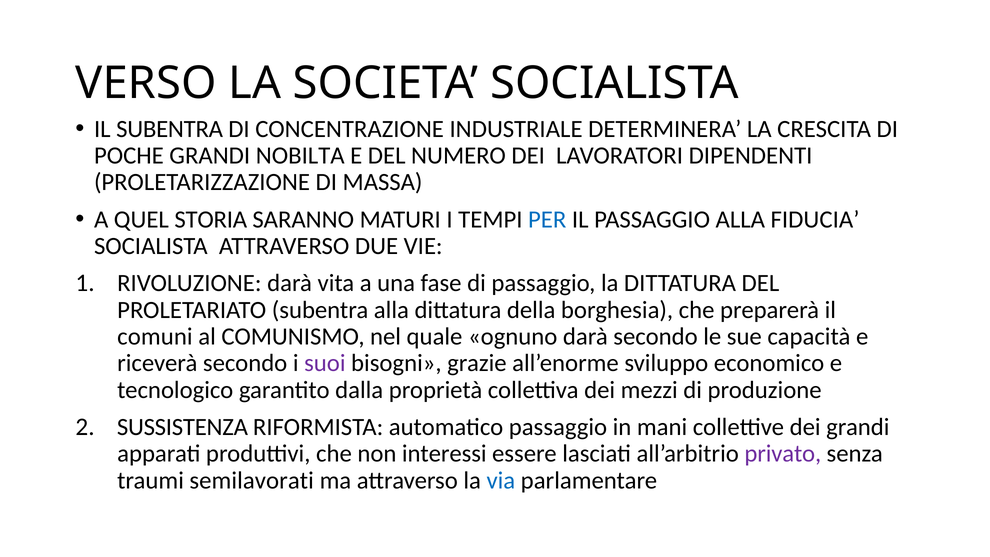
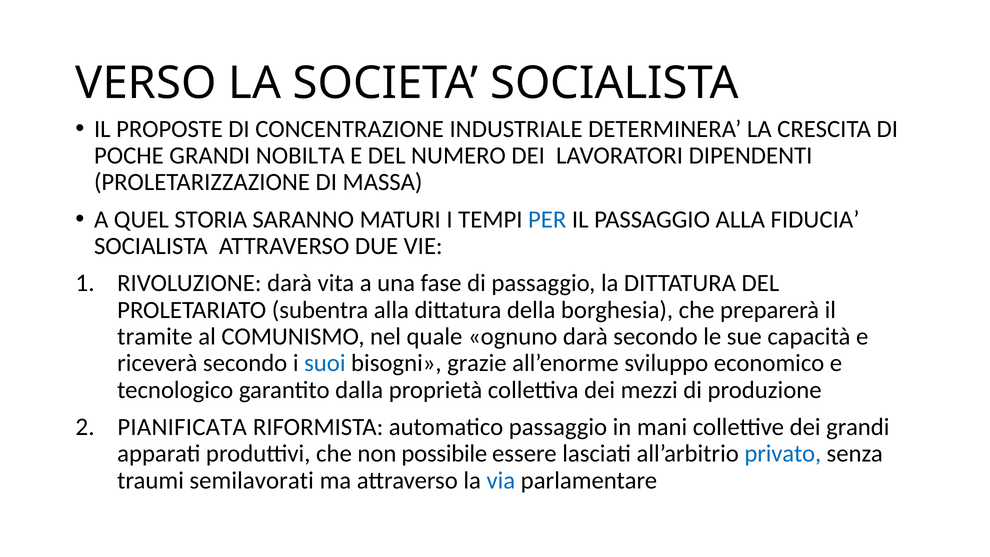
IL SUBENTRA: SUBENTRA -> PROPOSTE (170, 129)
comuni: comuni -> tramite (155, 337)
suoi colour: purple -> blue (325, 363)
SUSSISTENZA: SUSSISTENZA -> PIANIFICATA (182, 427)
interessi: interessi -> possibile (444, 454)
privato colour: purple -> blue (783, 454)
